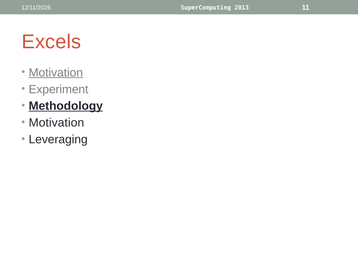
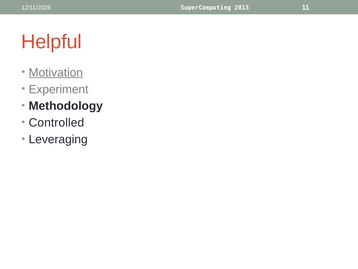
Excels: Excels -> Helpful (52, 42)
Methodology underline: present -> none (66, 106)
Motivation: Motivation -> Controlled (56, 123)
